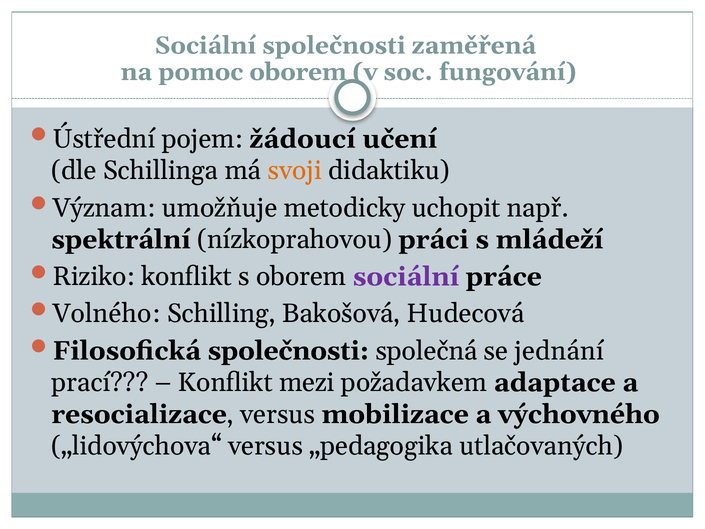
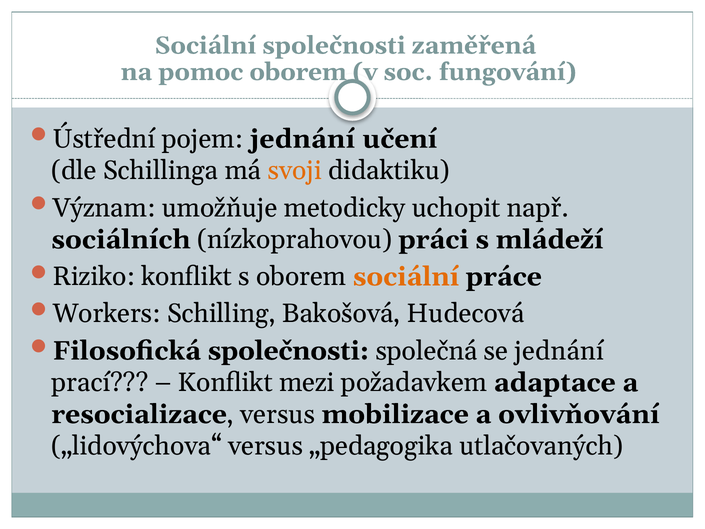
pojem žádoucí: žádoucí -> jednání (302, 139)
spektrální: spektrální -> sociálních (121, 239)
sociální colour: purple -> orange (406, 277)
Volného: Volného -> Workers (107, 314)
výchovného: výchovného -> ovlivňování (579, 414)
